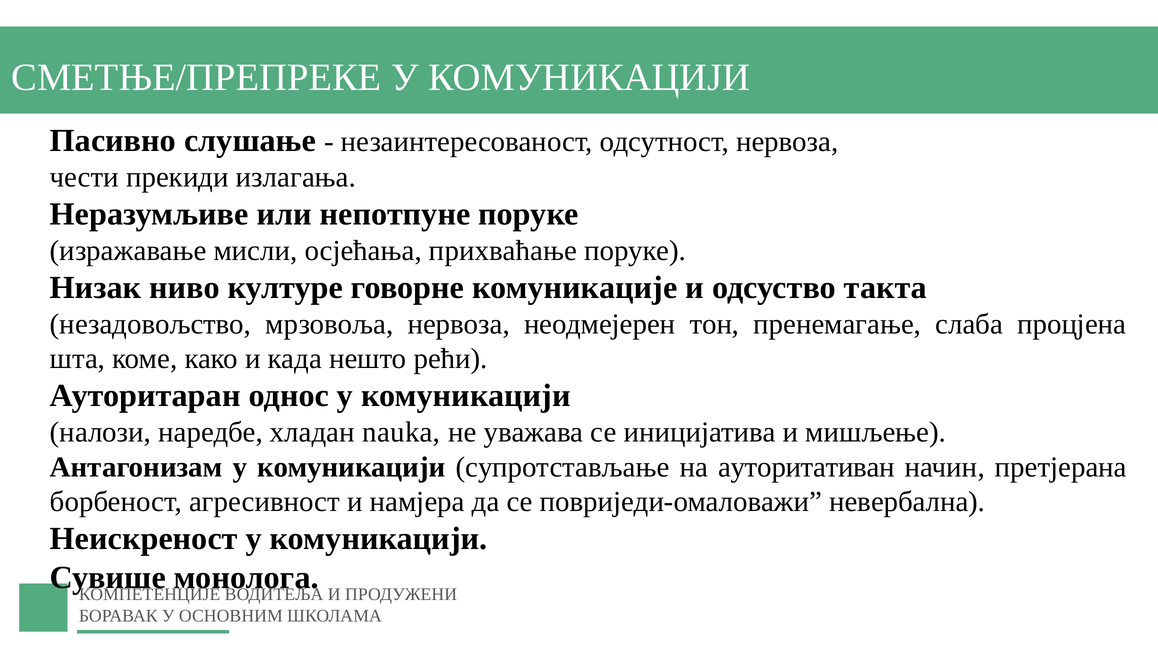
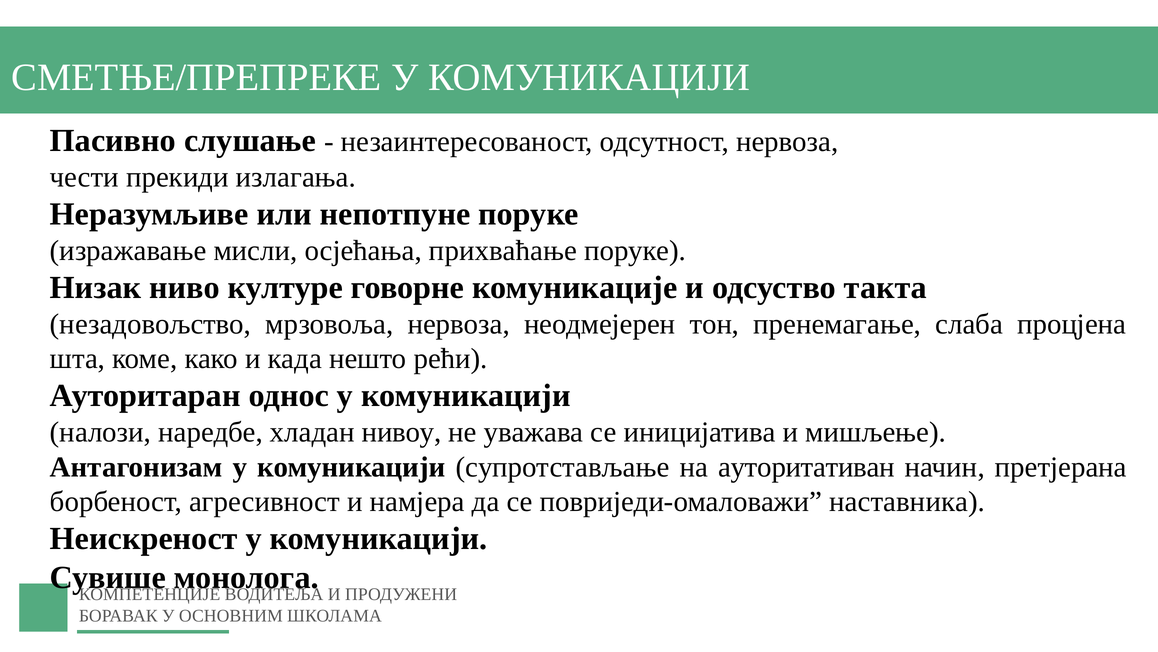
nauka: nauka -> нивоу (402, 432)
невербална: невербална -> наставника (907, 501)
